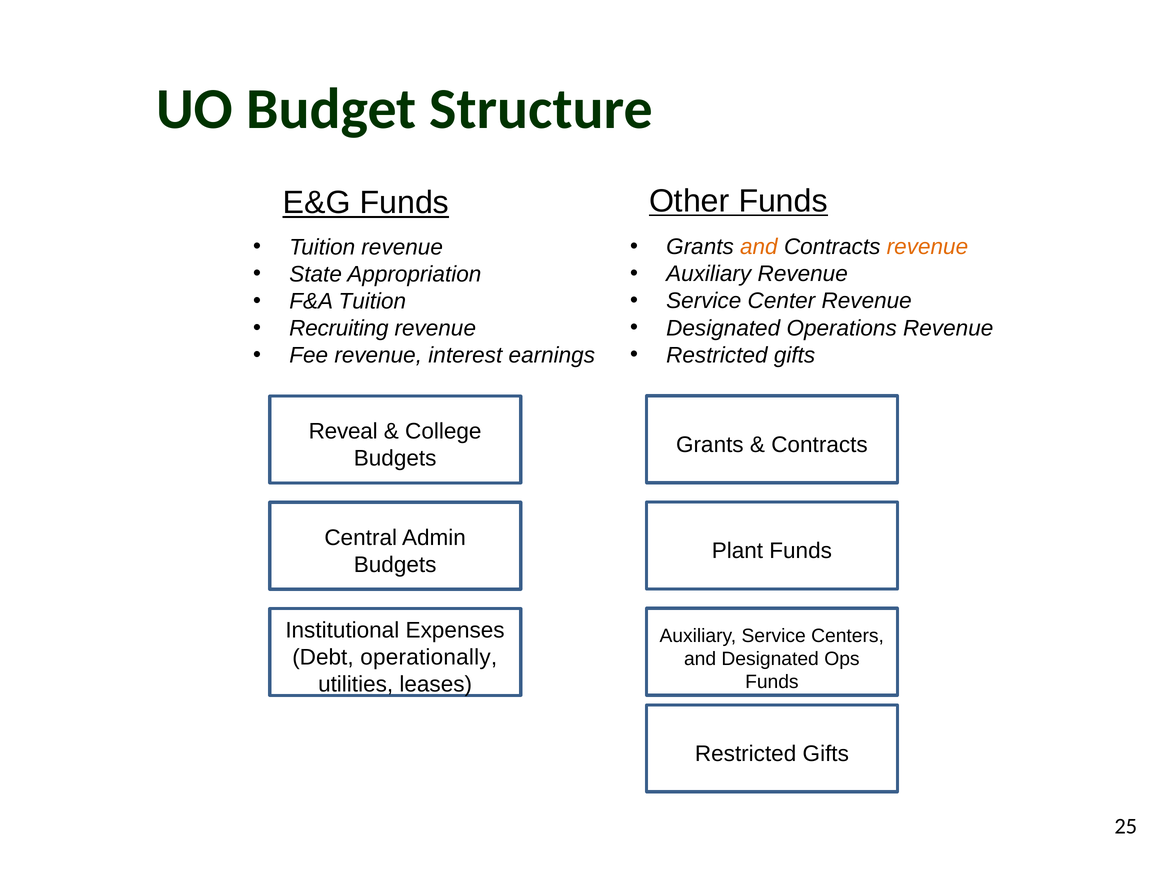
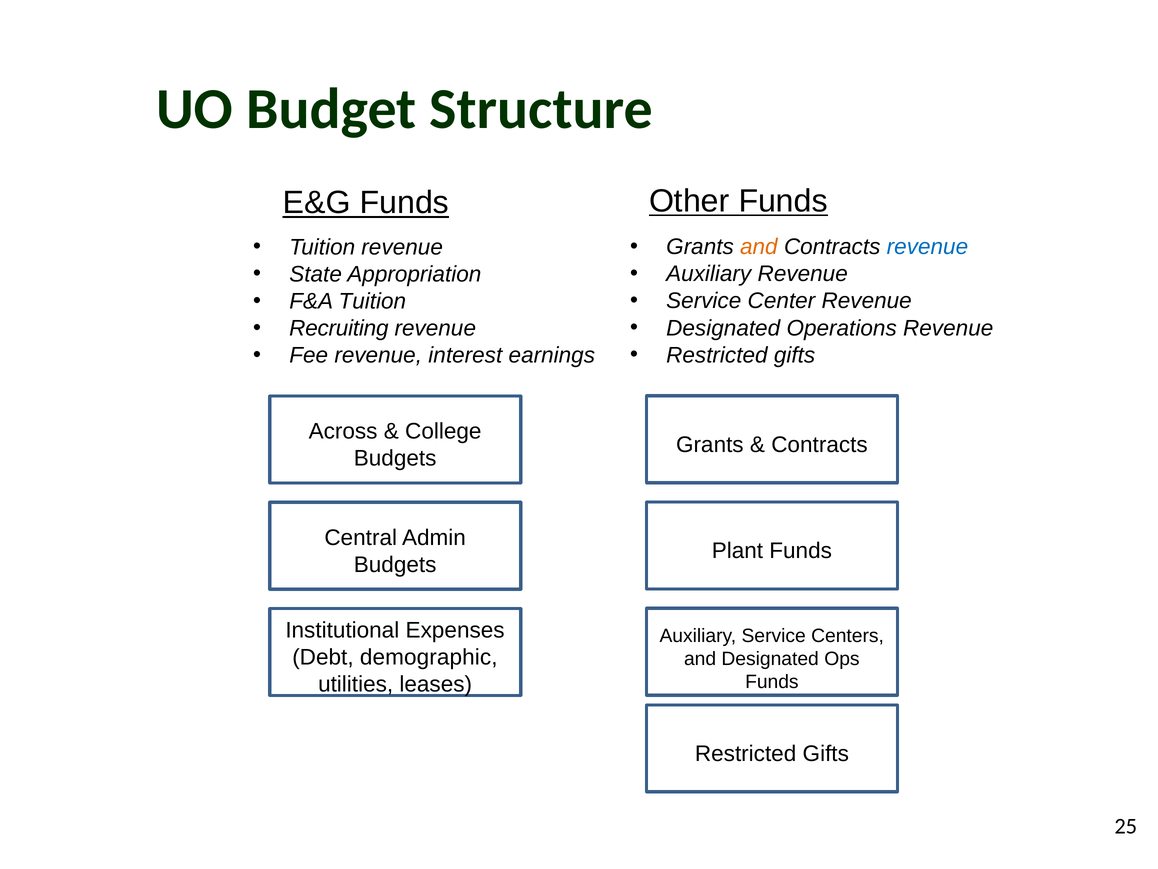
revenue colour: orange -> blue (927, 247)
Reveal: Reveal -> Across (343, 431)
operationally: operationally -> demographic (429, 657)
